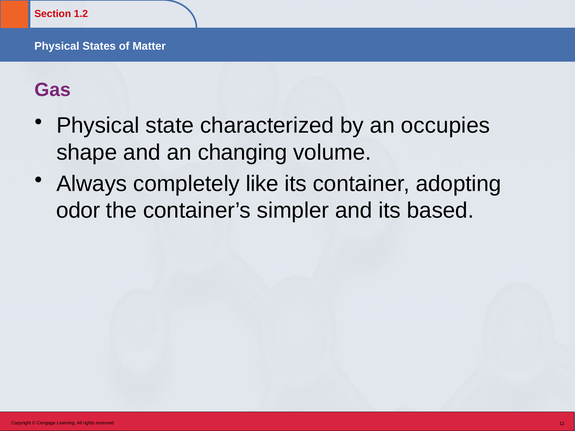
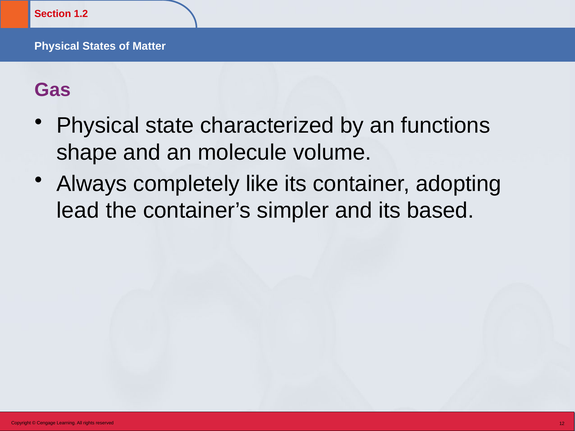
occupies: occupies -> functions (446, 126)
changing: changing -> molecule (242, 153)
odor: odor -> lead (78, 211)
